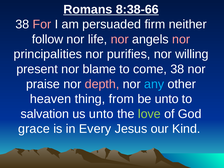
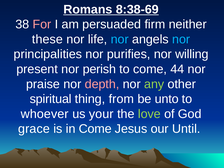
8:38-66: 8:38-66 -> 8:38-69 (137, 9)
follow: follow -> these (47, 39)
nor colour: pink -> light blue (120, 39)
nor colour: pink -> light blue (181, 39)
blame: blame -> perish (99, 69)
come 38: 38 -> 44 (177, 69)
any colour: light blue -> light green (154, 84)
heaven: heaven -> spiritual (51, 99)
salvation: salvation -> whoever (45, 114)
us unto: unto -> your (101, 114)
in Every: Every -> Come (95, 129)
Kind: Kind -> Until (186, 129)
